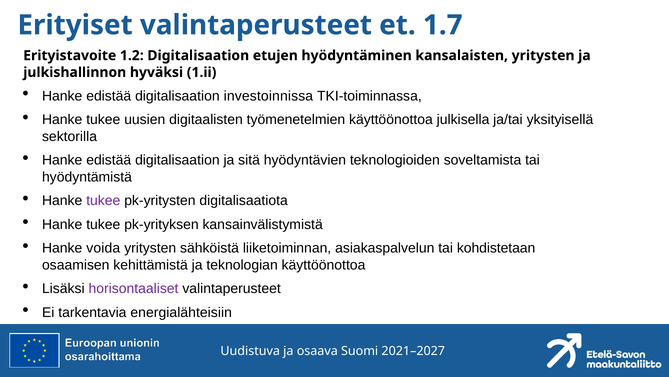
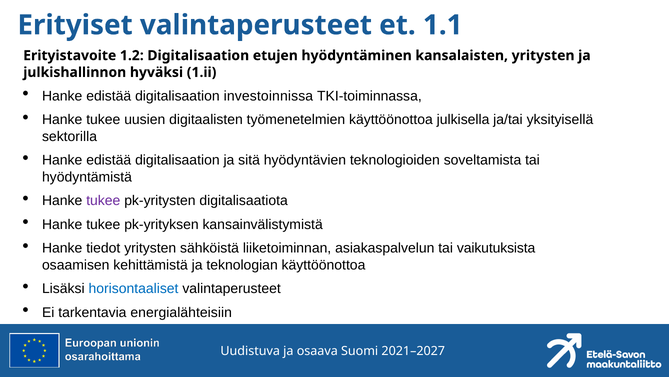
1.7: 1.7 -> 1.1 (443, 25)
voida: voida -> tiedot (103, 248)
kohdistetaan: kohdistetaan -> vaikutuksista (496, 248)
horisontaaliset colour: purple -> blue (134, 288)
